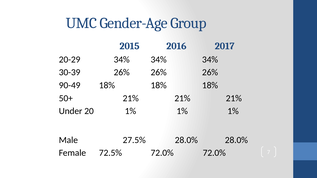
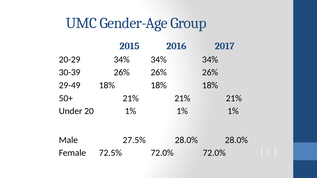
90-49: 90-49 -> 29-49 (70, 85)
